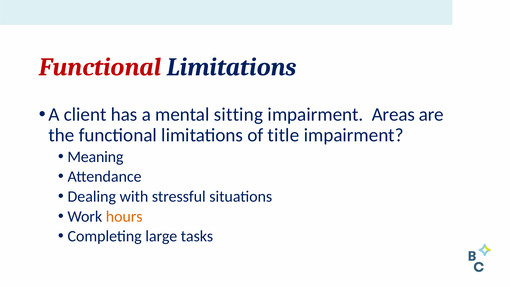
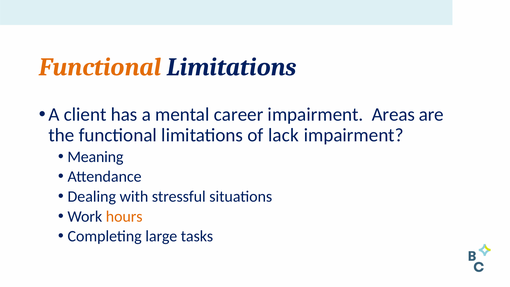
Functional colour: red -> orange (100, 67)
sitting: sitting -> career (239, 114)
title: title -> lack (283, 135)
